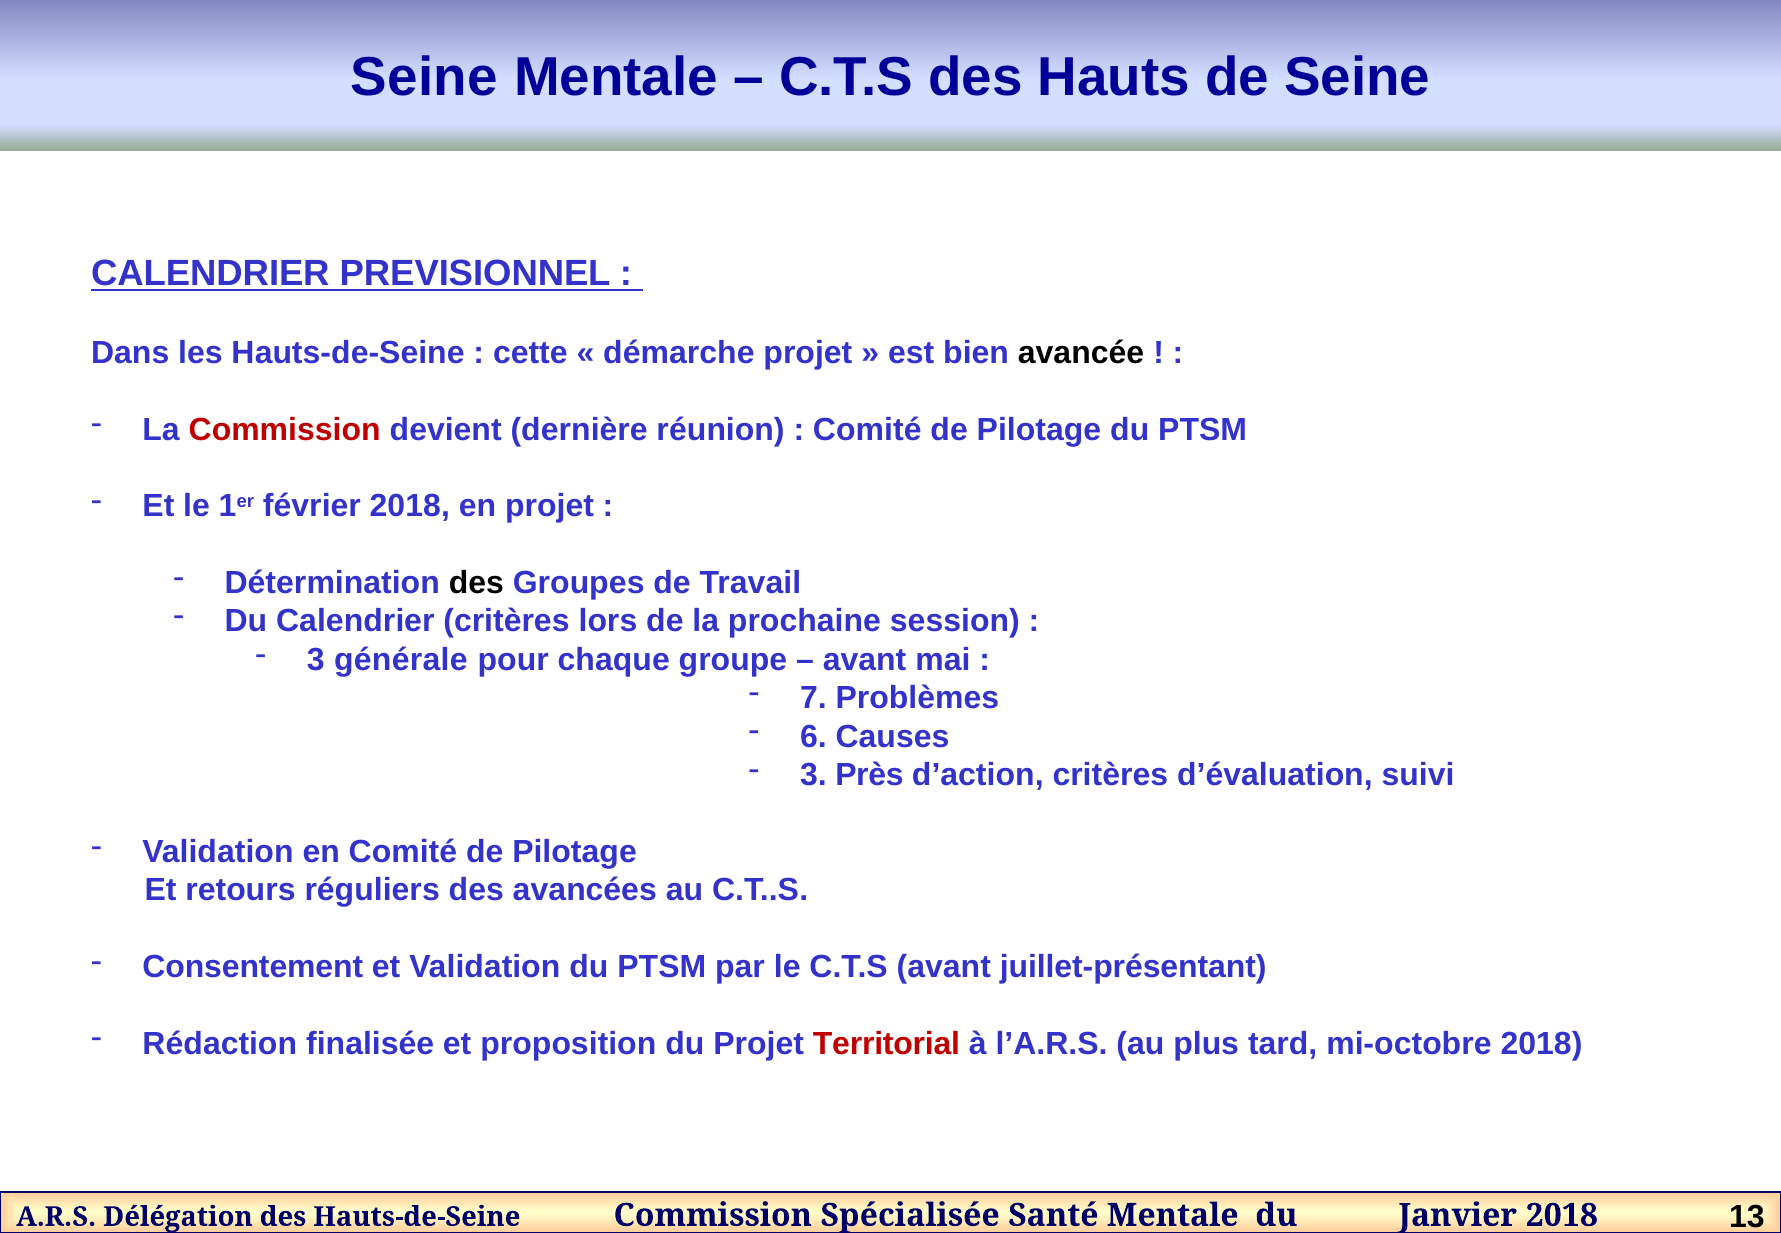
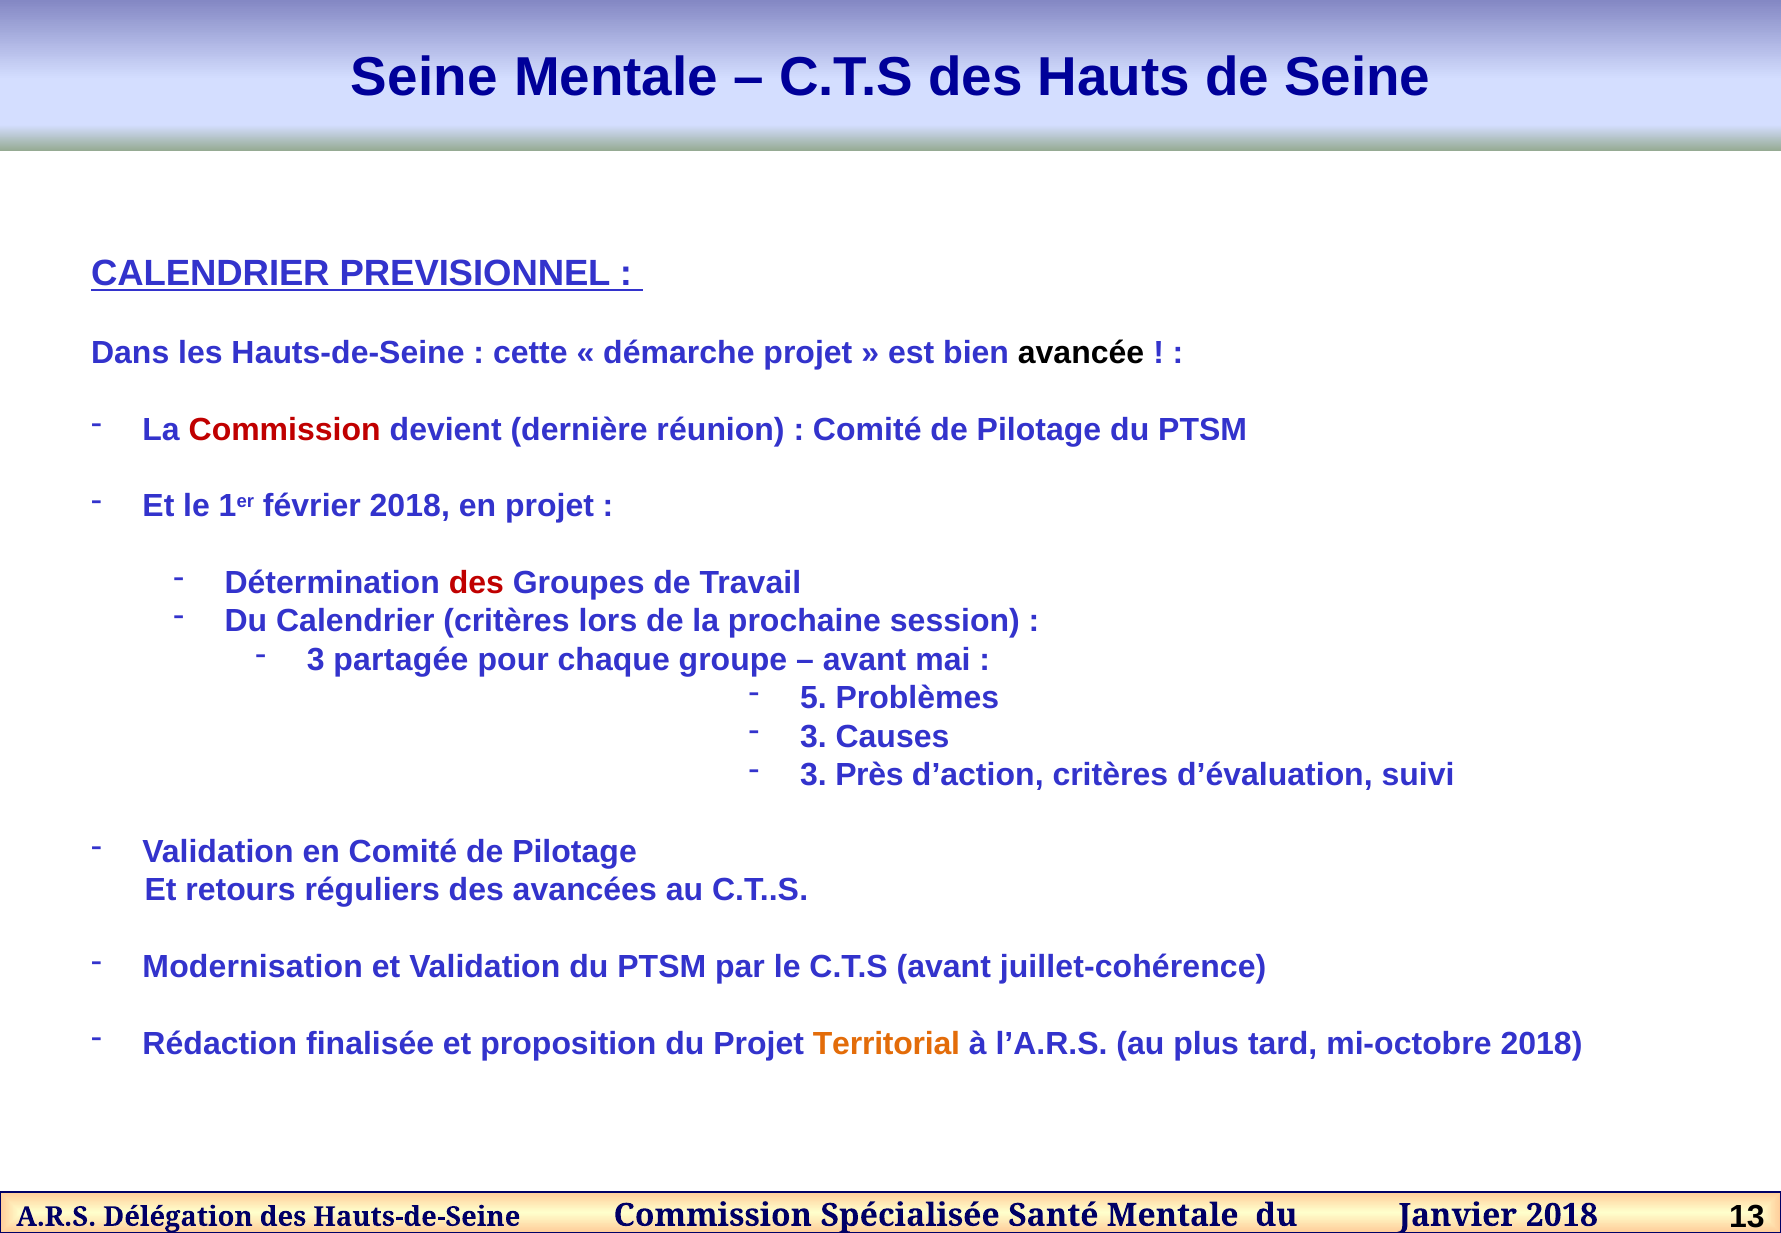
des colour: black -> red (476, 583)
générale: générale -> partagée (401, 660)
7: 7 -> 5 (813, 698)
6: 6 -> 3 (813, 737)
Consentement: Consentement -> Modernisation (253, 967)
juillet-présentant: juillet-présentant -> juillet-cohérence (1133, 967)
Territorial colour: red -> orange (886, 1044)
